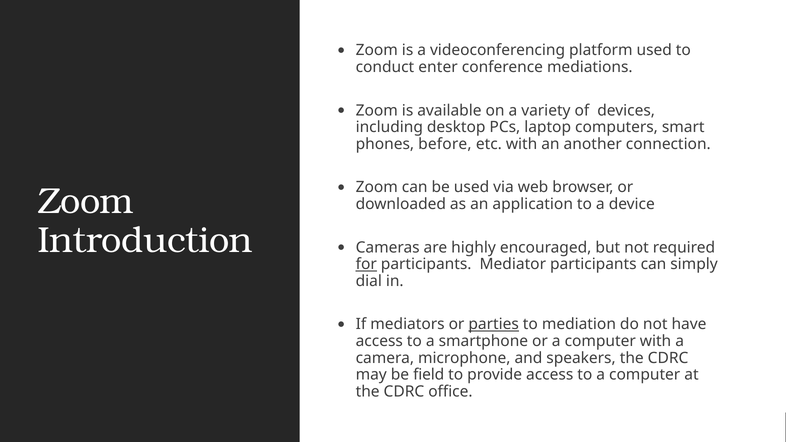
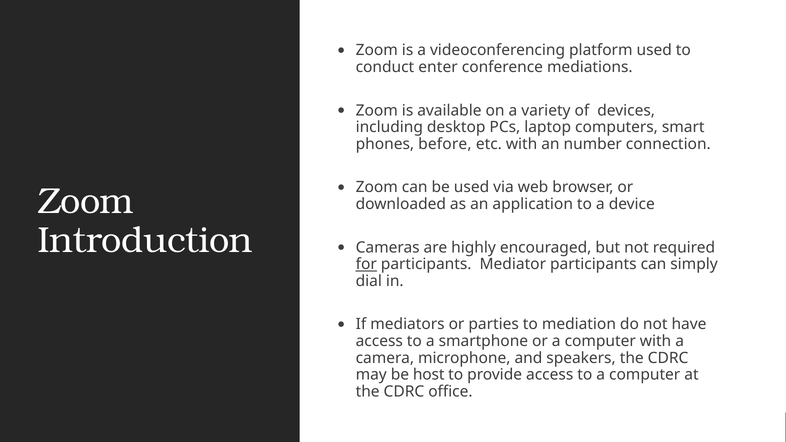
another: another -> number (593, 144)
parties underline: present -> none (494, 324)
field: field -> host (429, 375)
